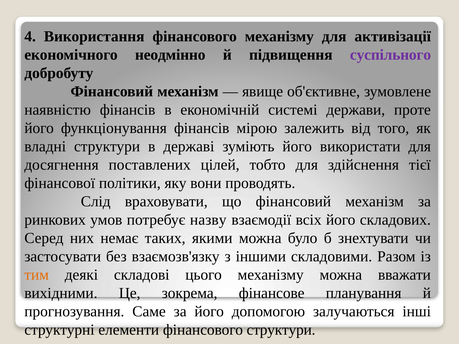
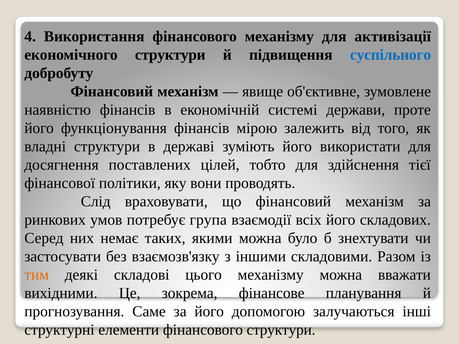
економічного неодмінно: неодмінно -> структури (170, 55)
суспільного colour: purple -> blue (391, 55)
назву: назву -> група (208, 220)
